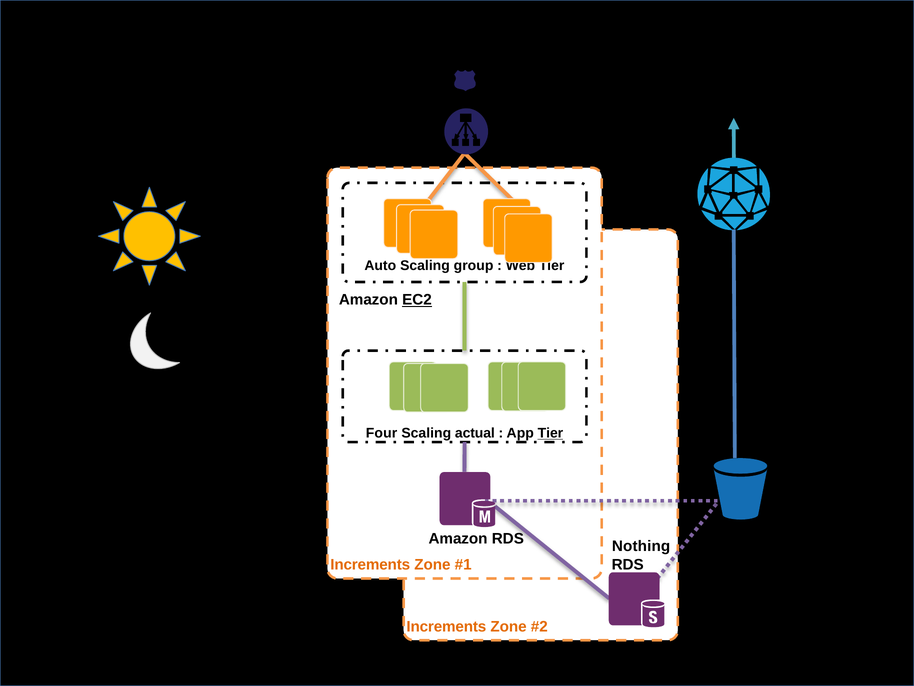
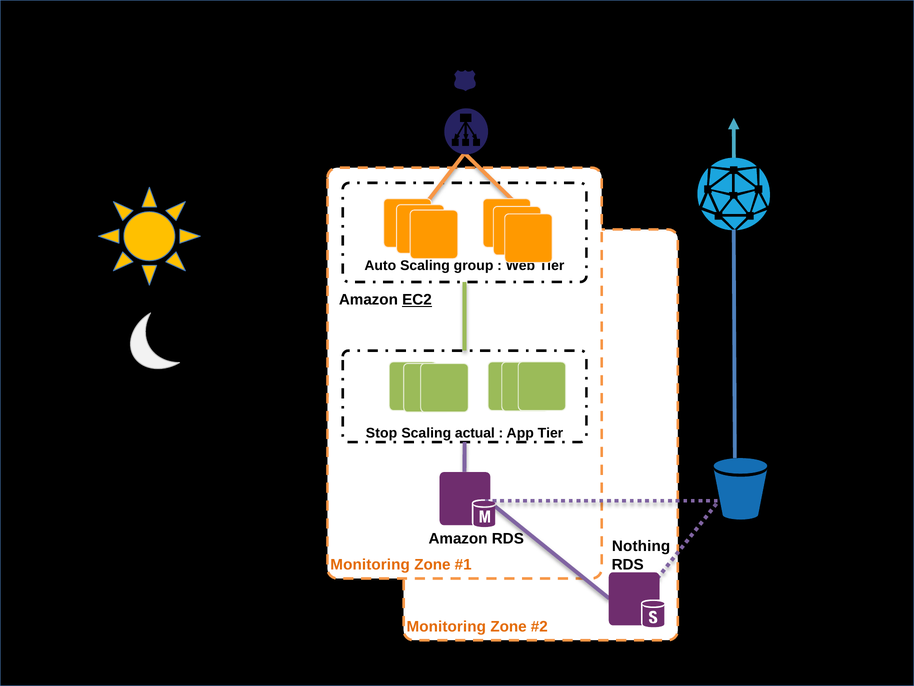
Four: Four -> Stop (382, 433)
Tier underline: present -> none (550, 433)
Increments: Increments -> Monitoring (370, 564)
Increments: Increments -> Monitoring (446, 626)
